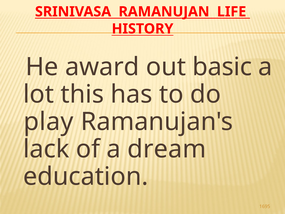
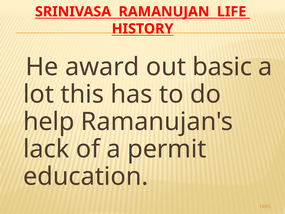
play: play -> help (49, 122)
dream: dream -> permit (167, 149)
